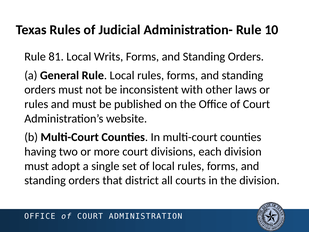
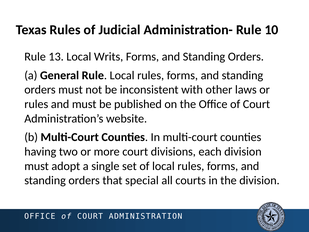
81: 81 -> 13 (56, 57)
district: district -> special (142, 180)
